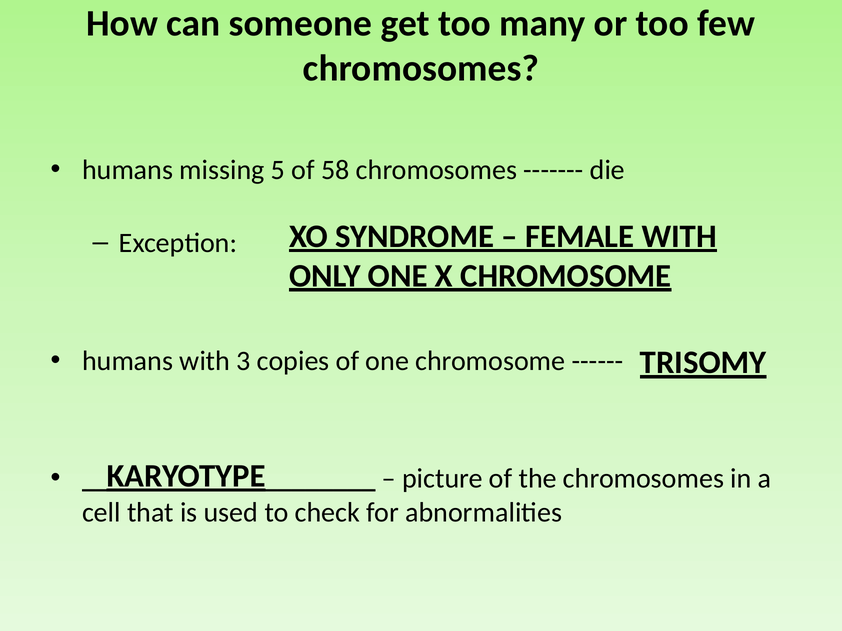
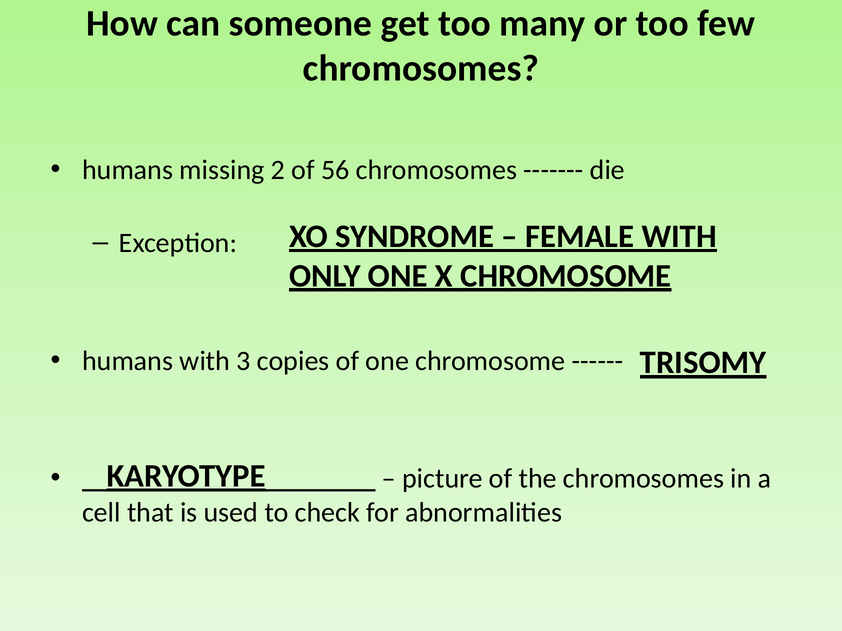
5: 5 -> 2 (278, 170)
58: 58 -> 56 (335, 170)
